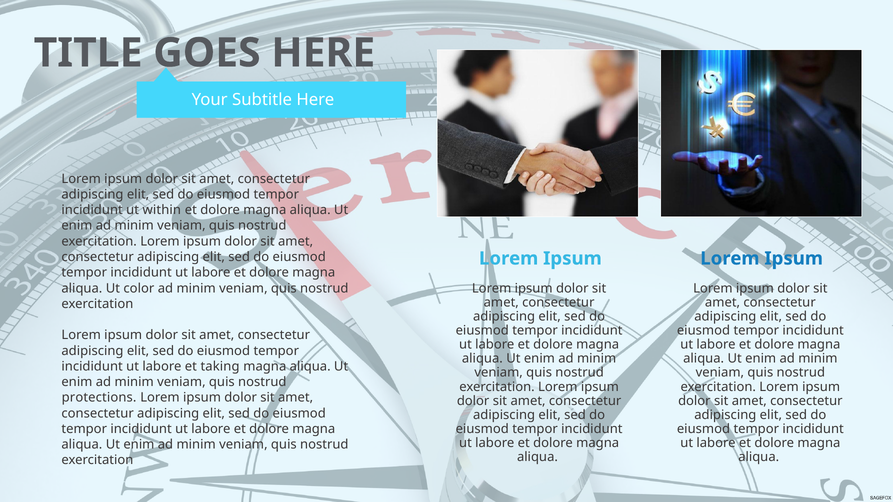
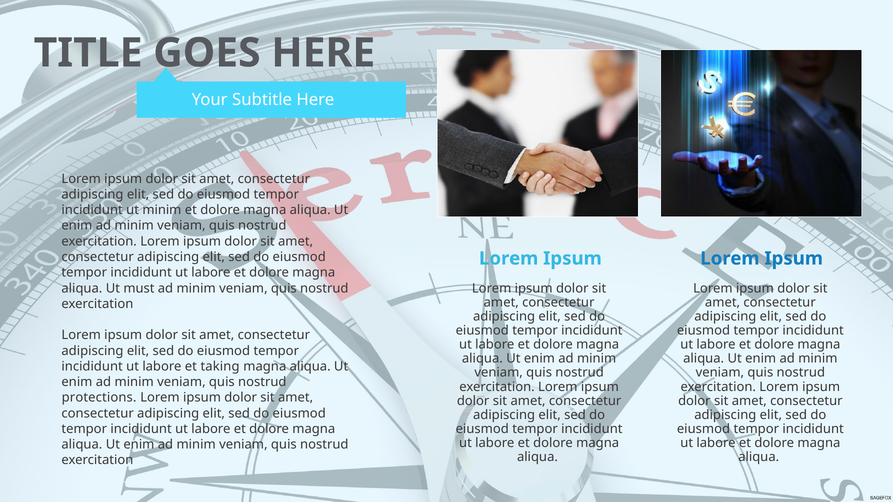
ut within: within -> minim (162, 210)
color: color -> must (139, 288)
